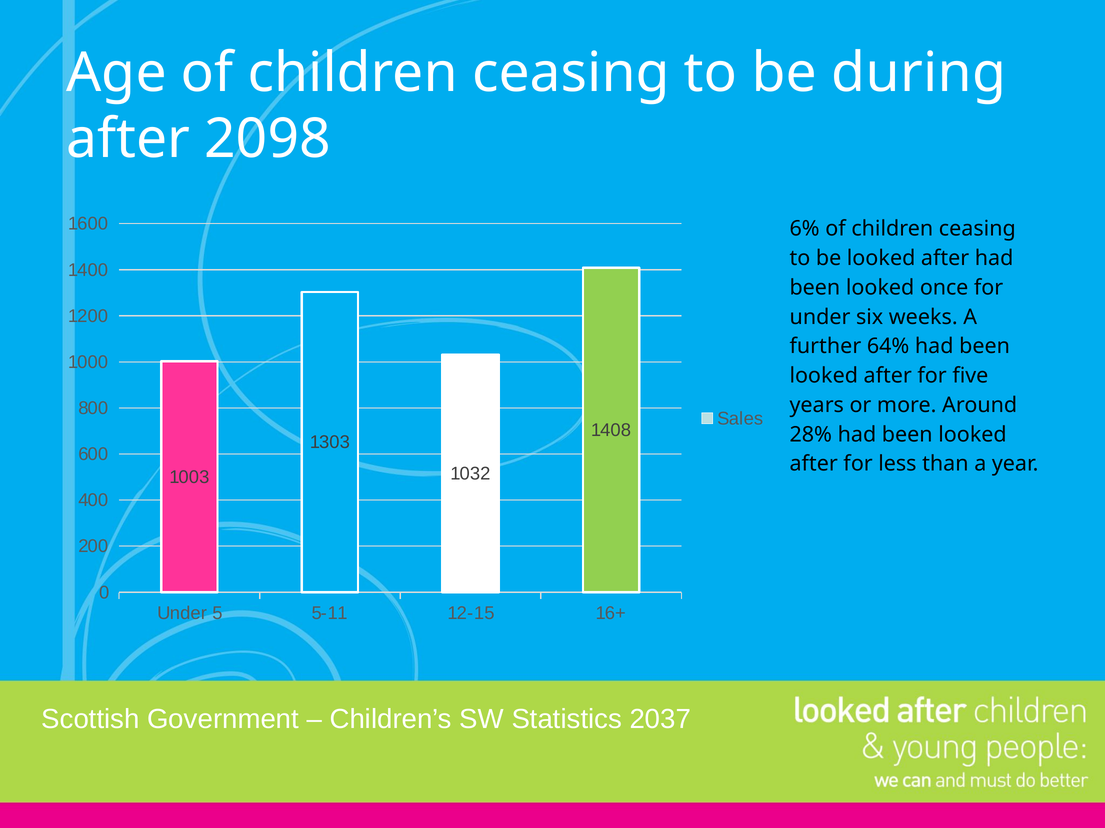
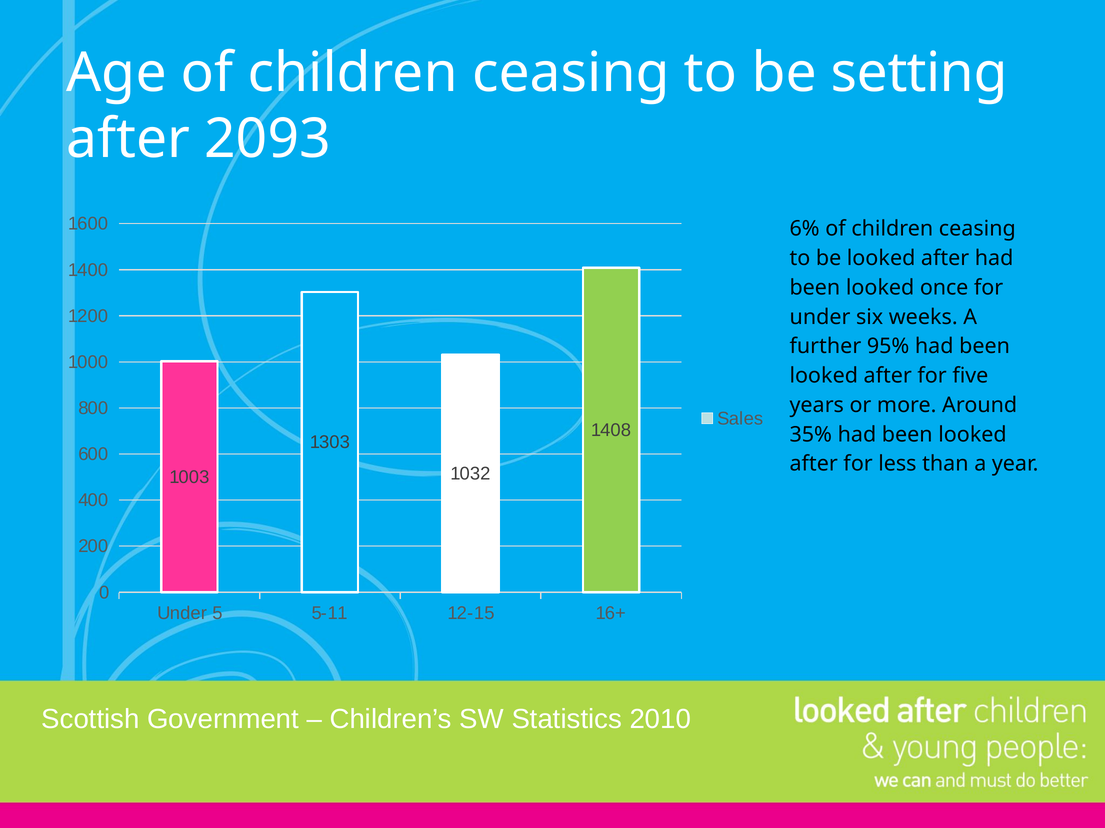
during: during -> setting (919, 73)
2098: 2098 -> 2093 (268, 139)
64%: 64% -> 95% (888, 347)
28%: 28% -> 35% (811, 435)
2037: 2037 -> 2010 (660, 720)
